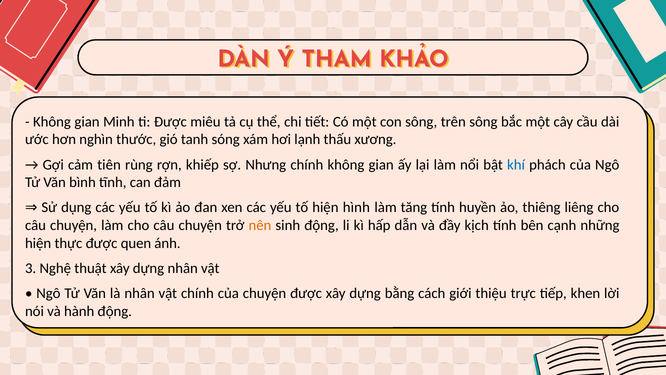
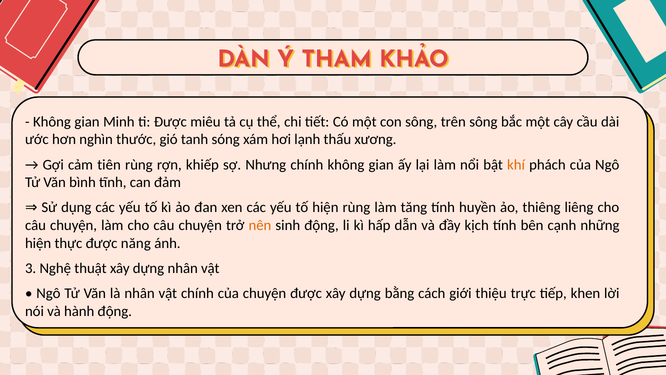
khí colour: blue -> orange (516, 165)
hiện hình: hình -> rùng (356, 207)
quen: quen -> năng (136, 243)
